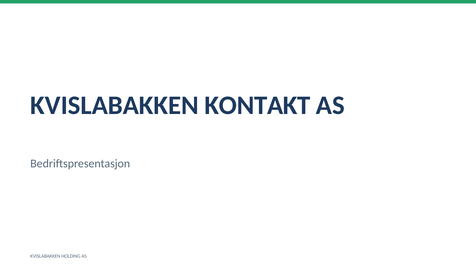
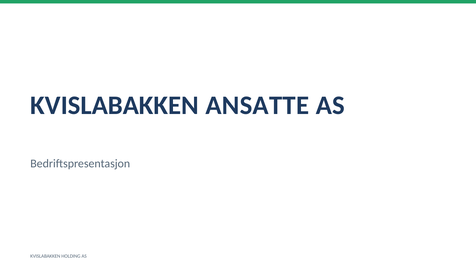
KONTAKT: KONTAKT -> ANSATTE (257, 106)
